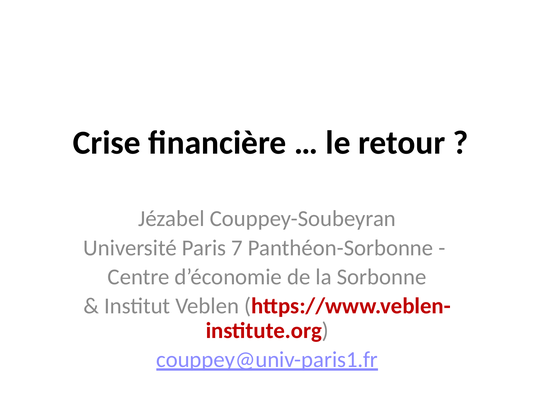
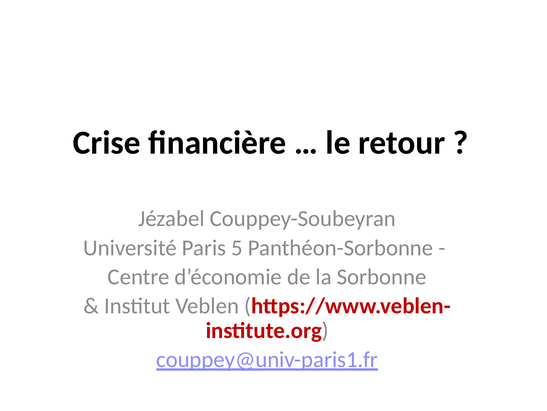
7: 7 -> 5 (237, 247)
